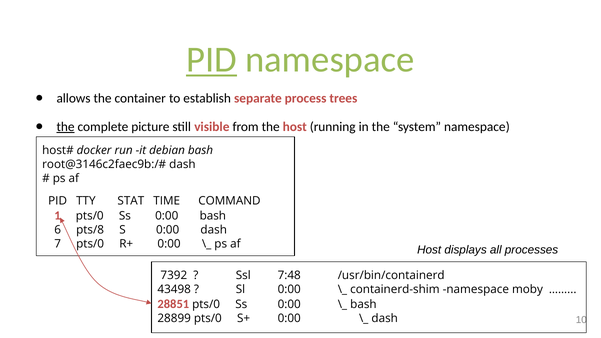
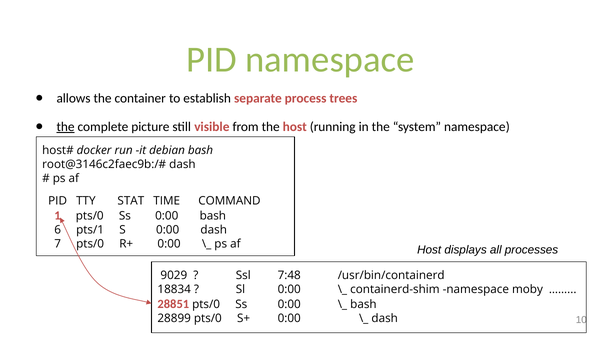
PID underline: present -> none (211, 60)
pts/8: pts/8 -> pts/1 (90, 230)
7392: 7392 -> 9029 (174, 275)
43498: 43498 -> 18834 (174, 290)
